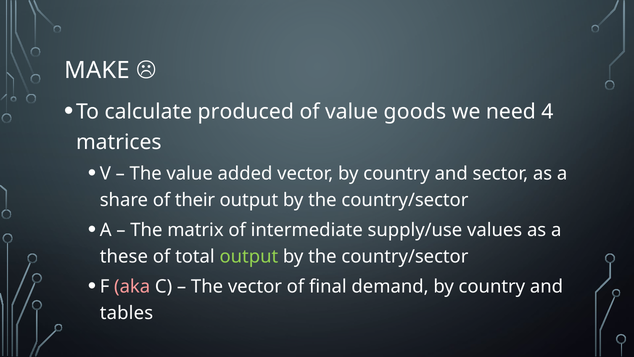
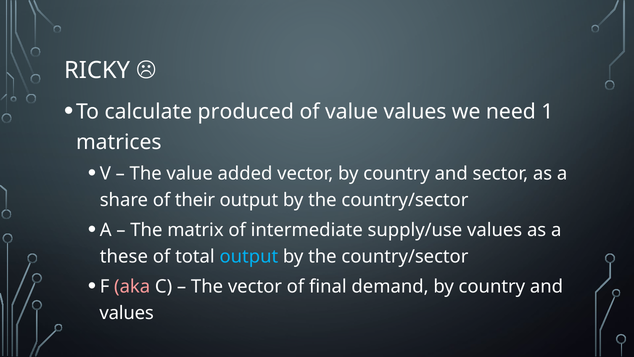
MAKE: MAKE -> RICKY (97, 70)
value goods: goods -> values (415, 111)
4: 4 -> 1 (547, 111)
output colour: light green -> light blue (249, 256)
tables: tables -> values (127, 313)
